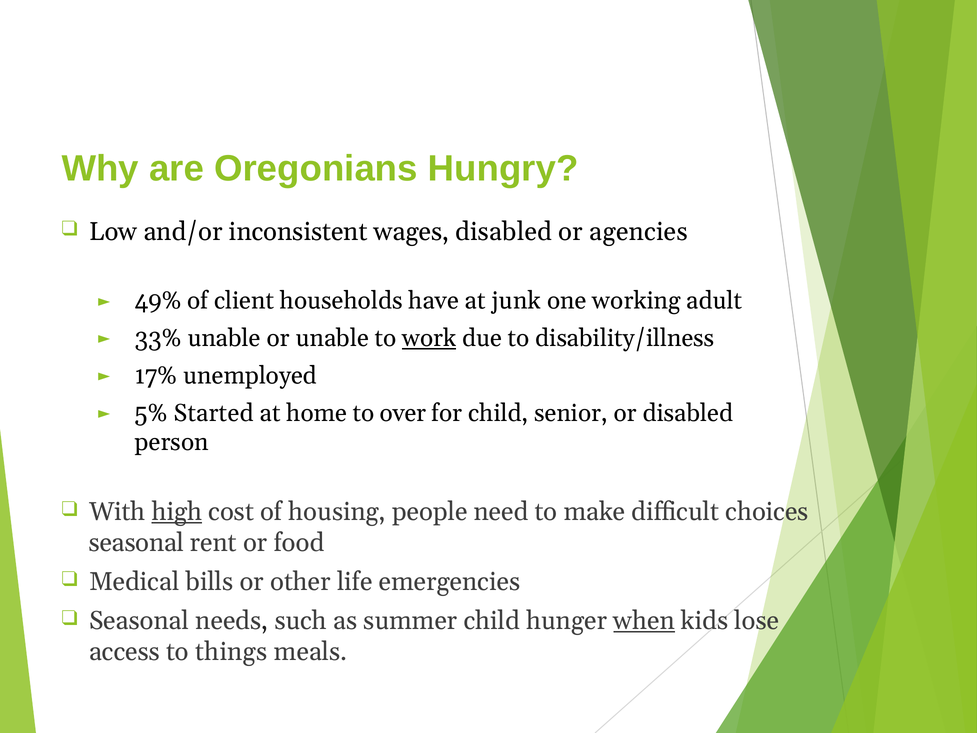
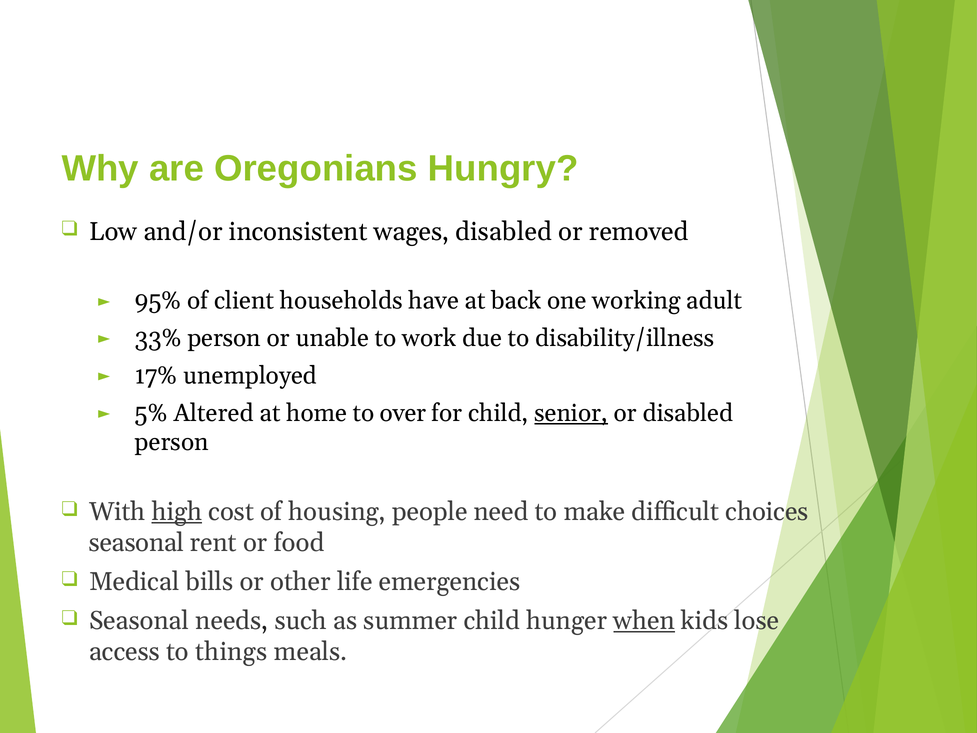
agencies: agencies -> removed (639, 231)
49%: 49% -> 95% (158, 301)
junk: junk -> back (516, 301)
33% unable: unable -> person (224, 338)
work underline: present -> none (429, 338)
Started: Started -> Altered (214, 413)
senior underline: none -> present (571, 413)
